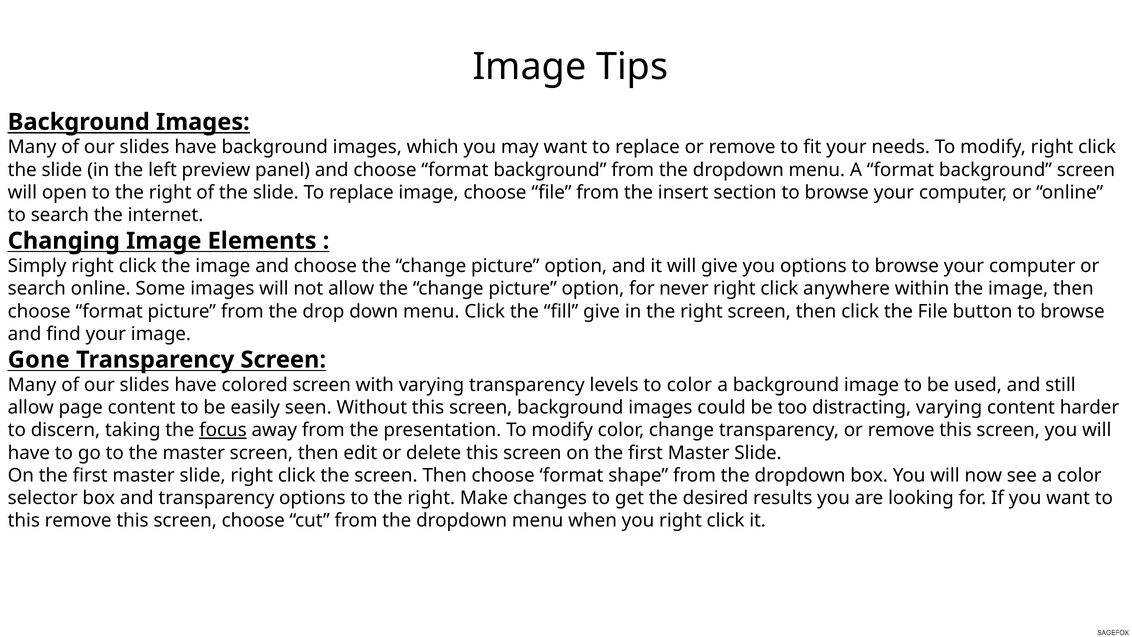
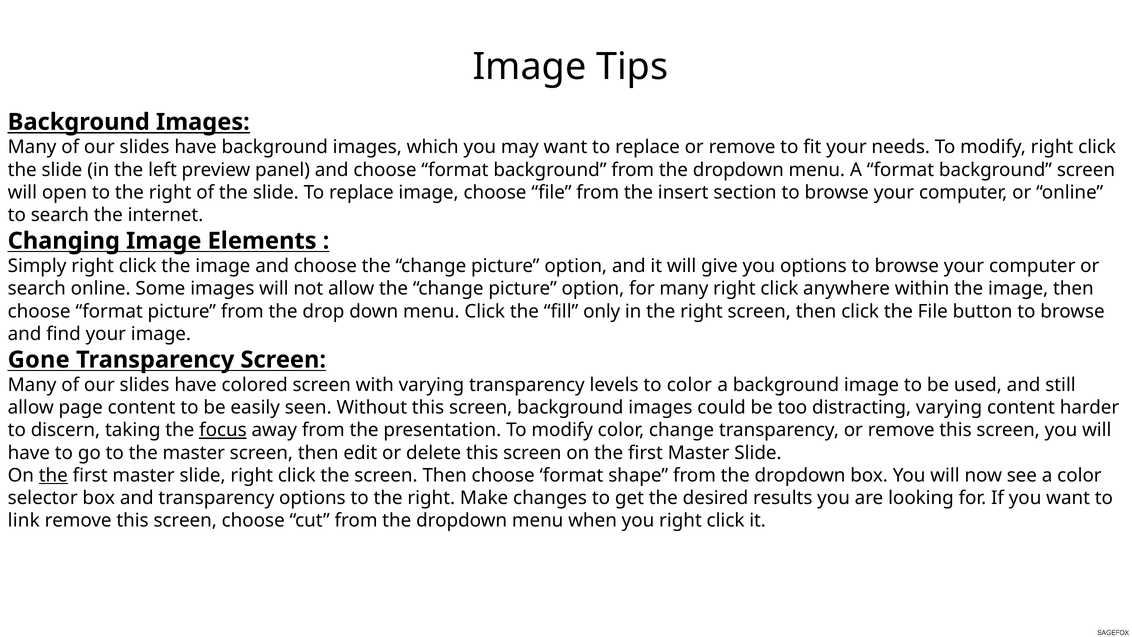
for never: never -> many (684, 289)
fill give: give -> only (602, 311)
the underline: none -> present (53, 475)
this: this -> link (24, 521)
